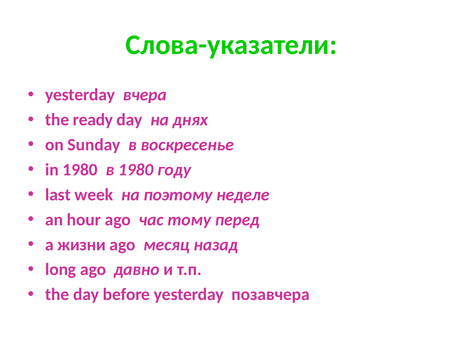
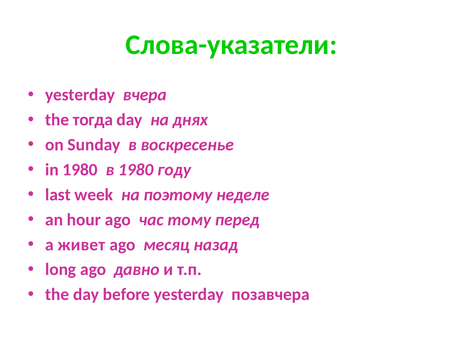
ready: ready -> тогда (93, 120)
жизни: жизни -> живет (81, 245)
